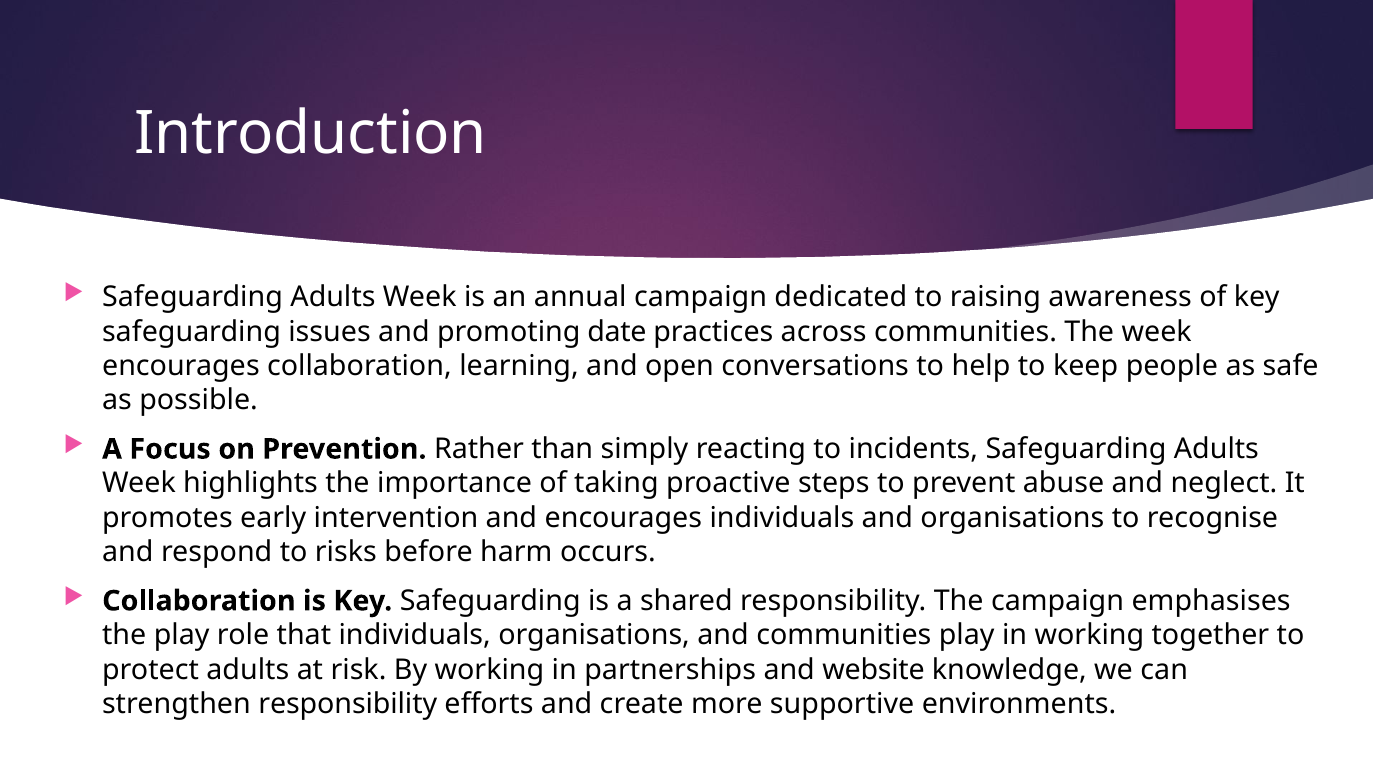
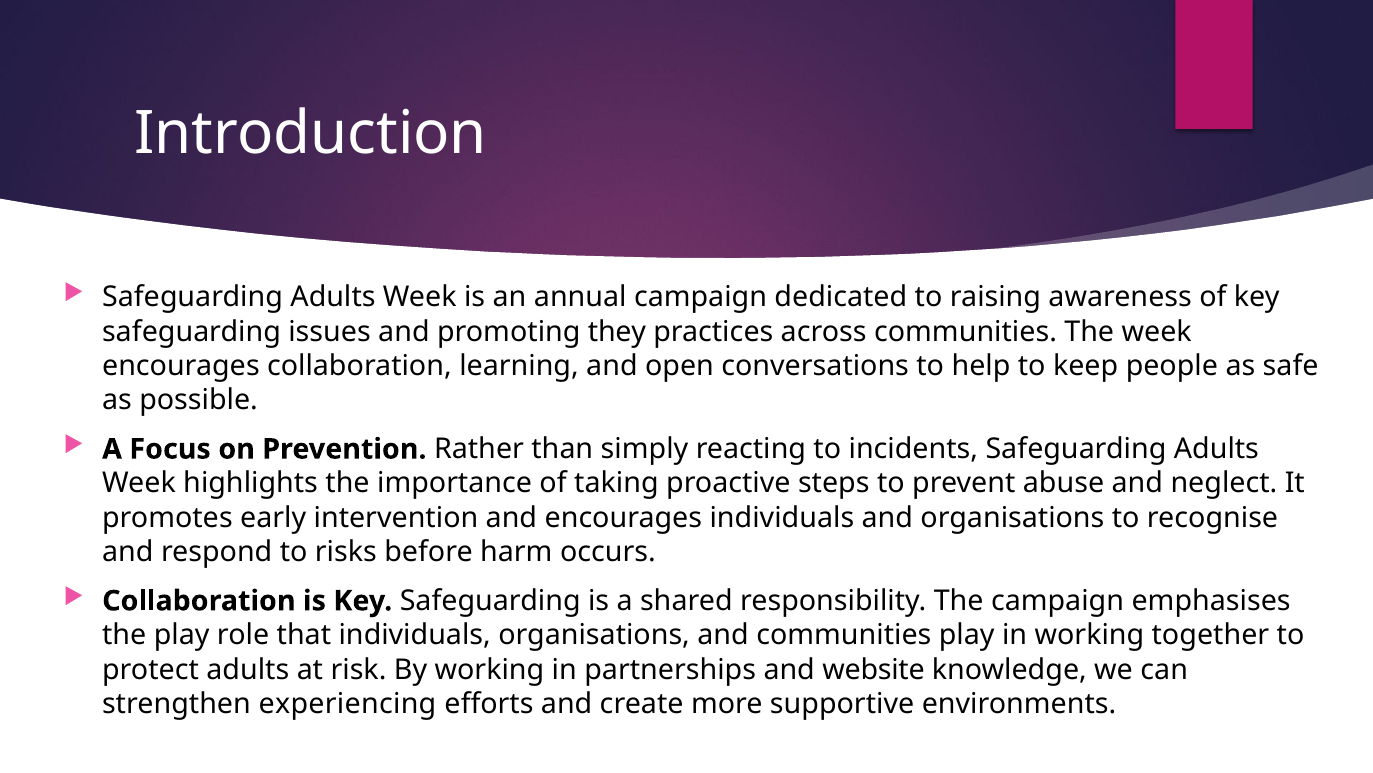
date: date -> they (617, 331)
strengthen responsibility: responsibility -> experiencing (348, 703)
